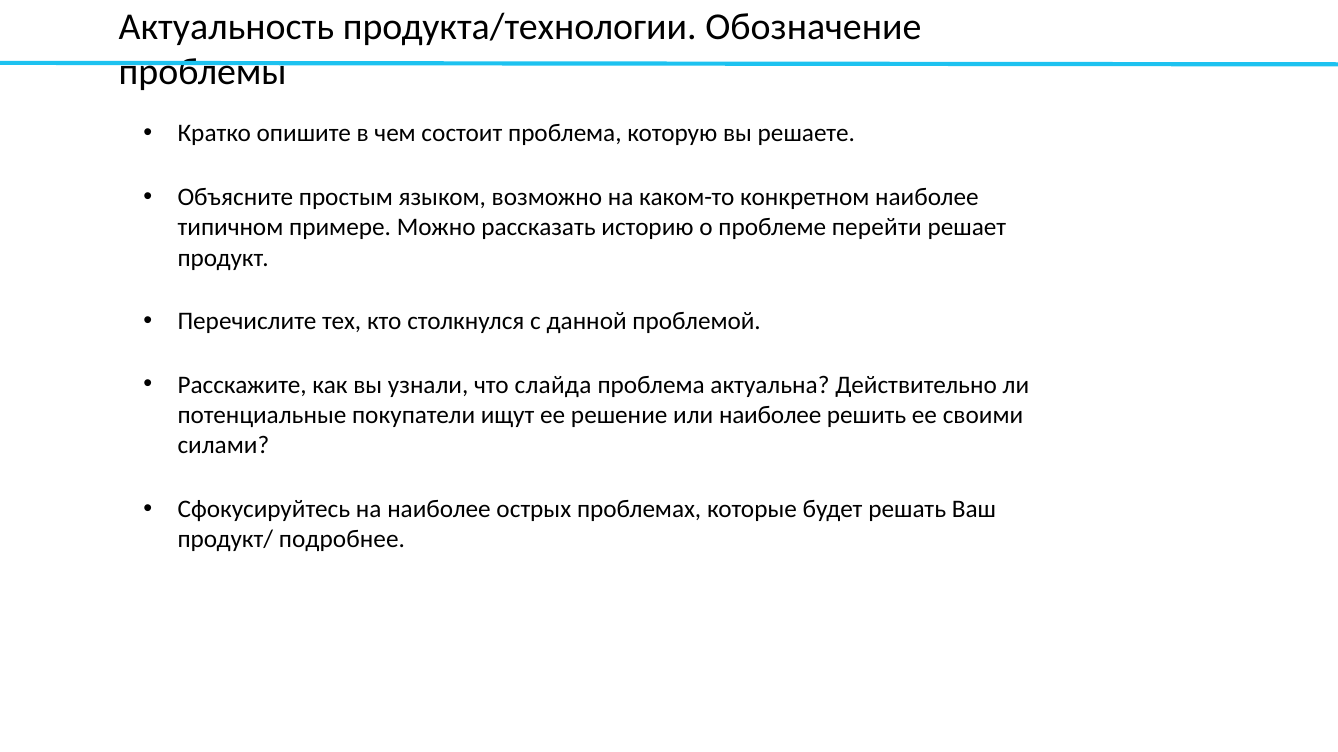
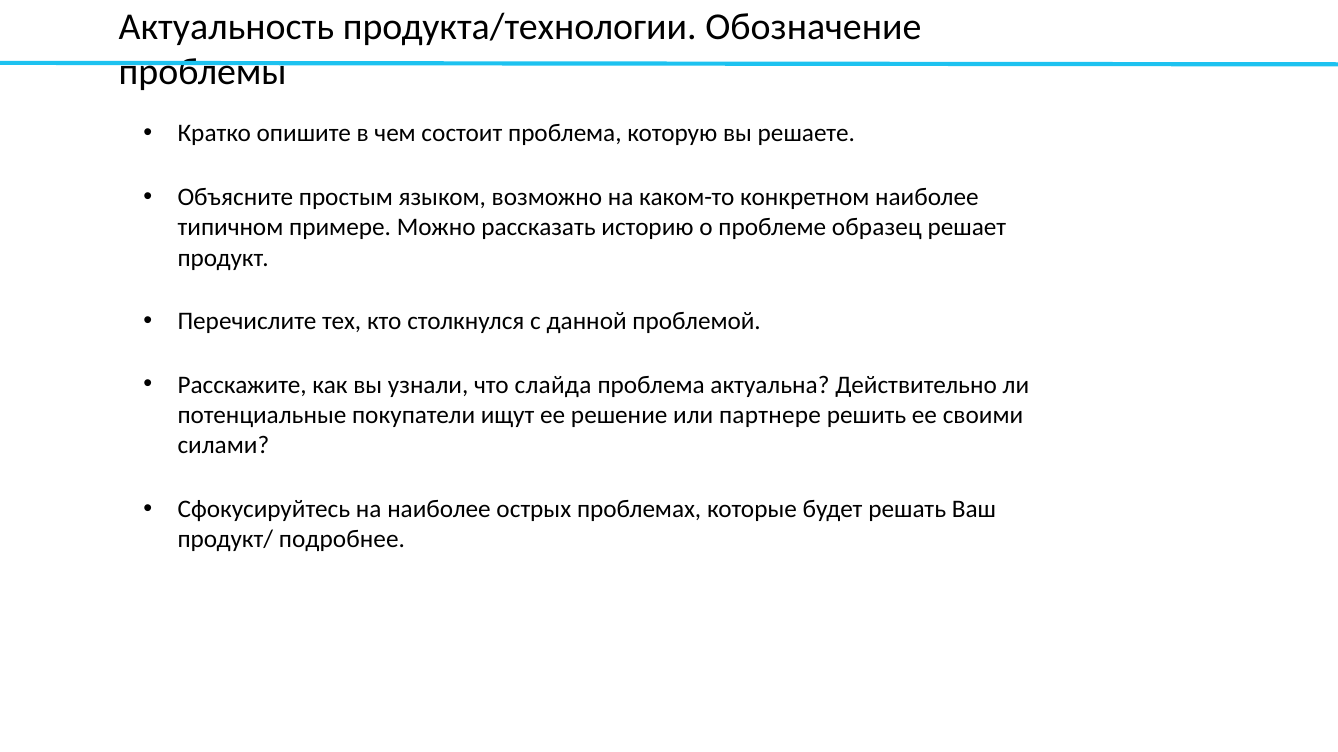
перейти: перейти -> образец (877, 228)
или наиболее: наиболее -> партнере (770, 416)
